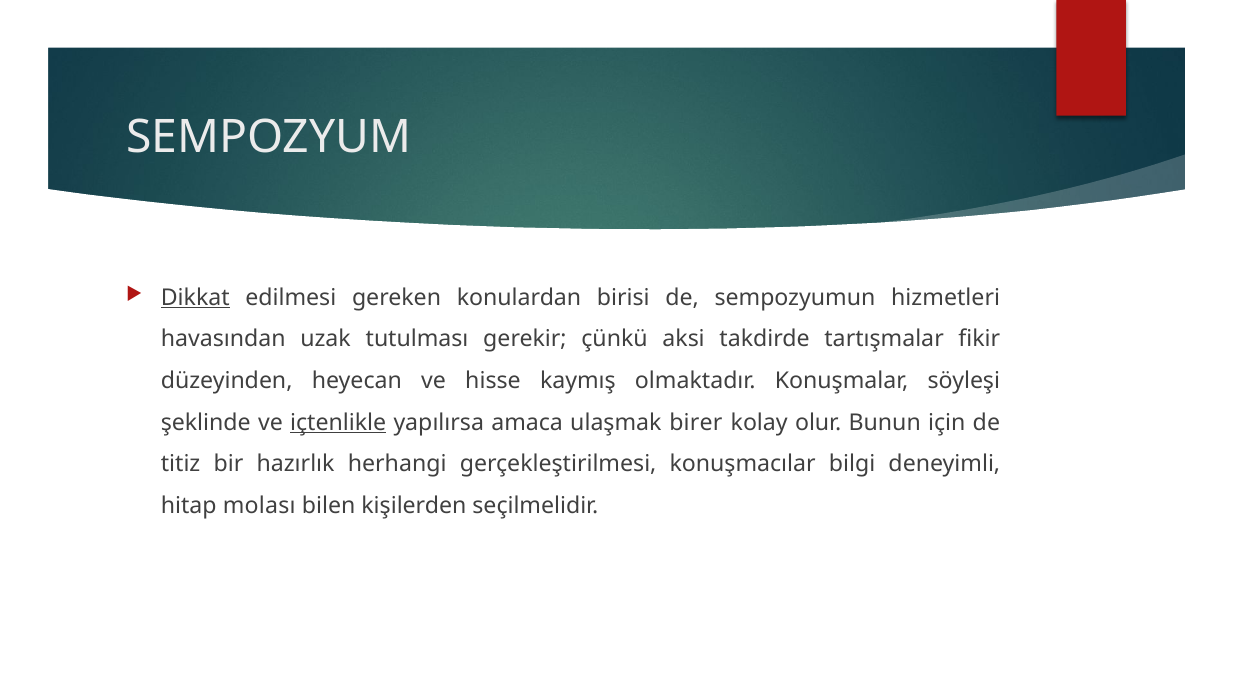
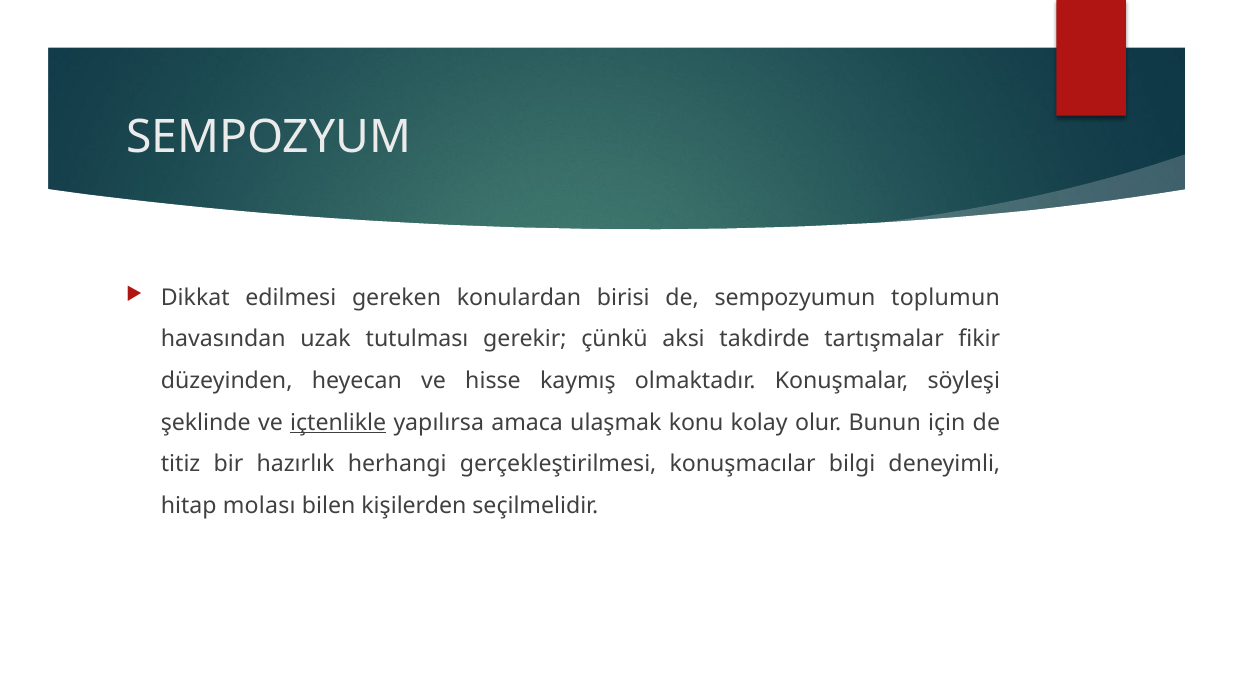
Dikkat underline: present -> none (195, 298)
hizmetleri: hizmetleri -> toplumun (946, 298)
birer: birer -> konu (696, 422)
